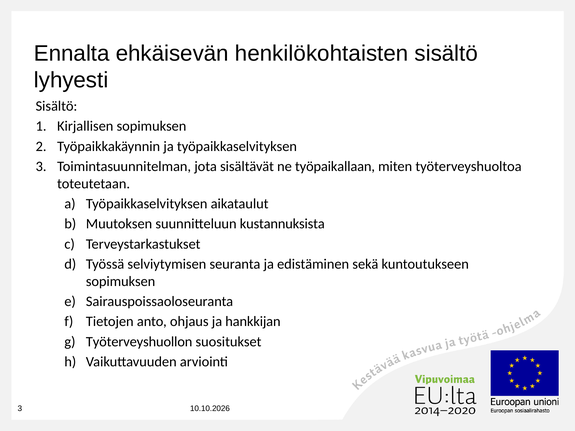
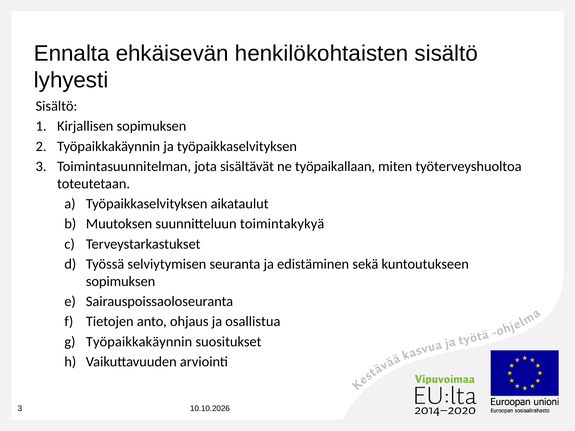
kustannuksista: kustannuksista -> toimintakykyä (282, 224)
hankkijan: hankkijan -> osallistua (253, 322)
Työterveyshuollon: Työterveyshuollon -> Työpaikkakäynnin (139, 342)
